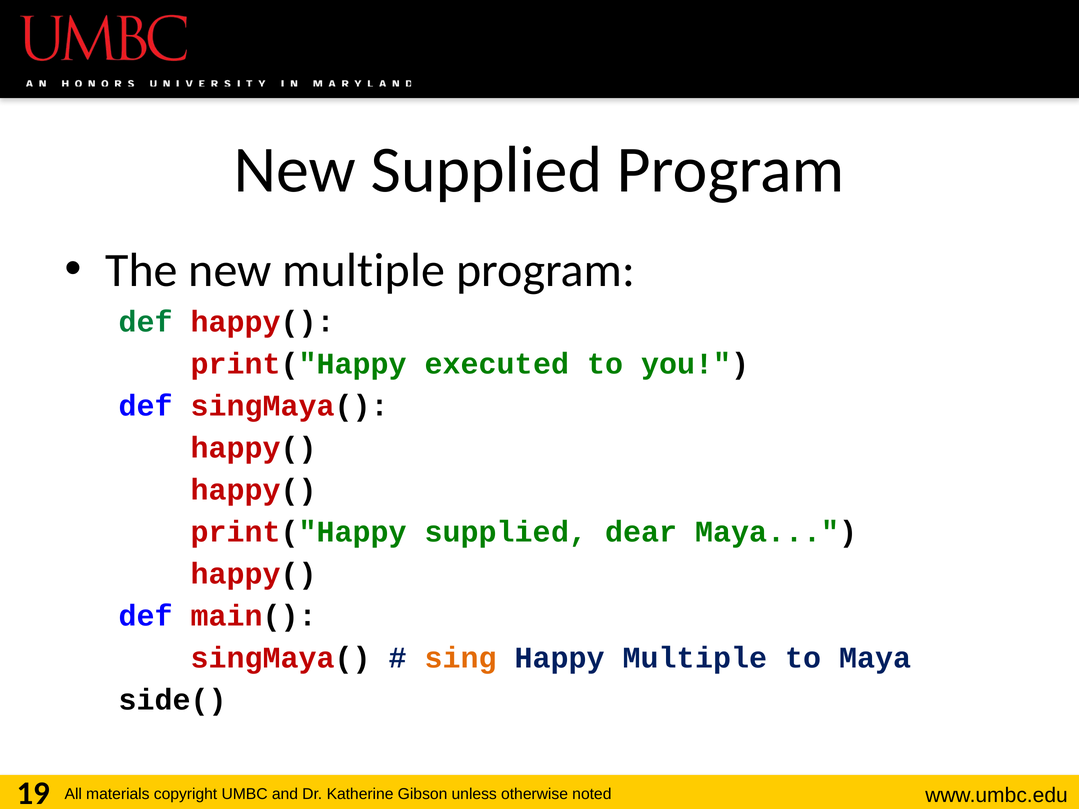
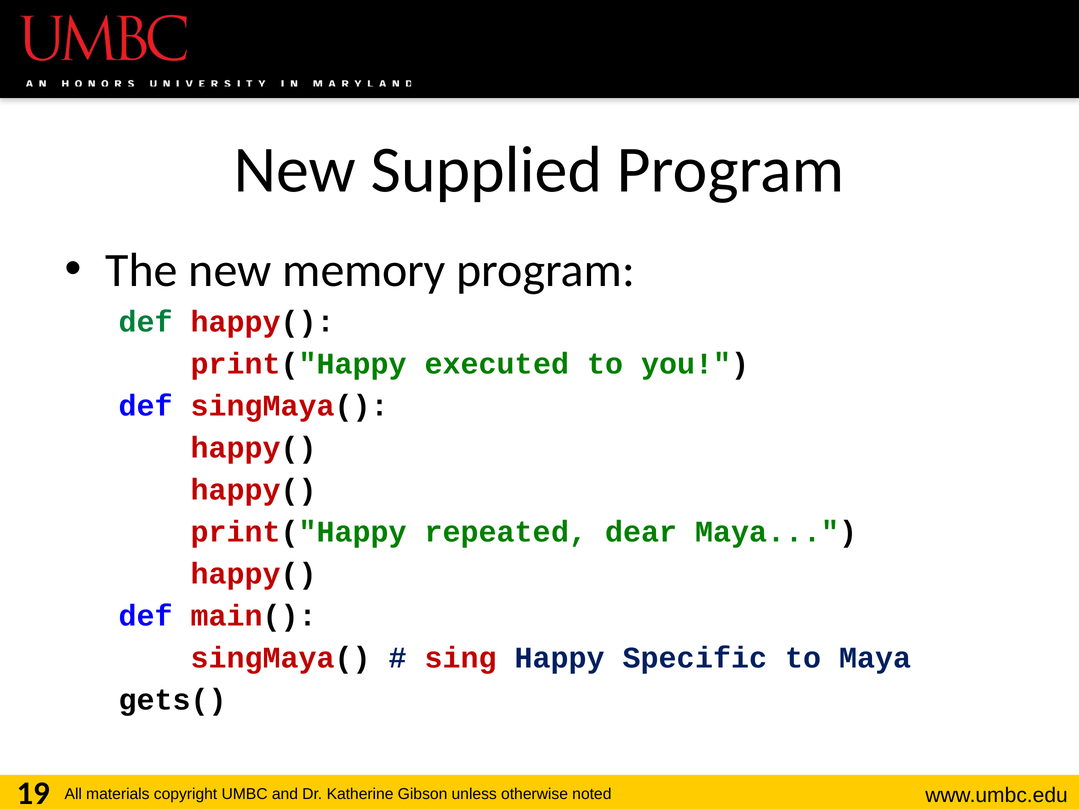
new multiple: multiple -> memory (364, 271)
print("Happy supplied: supplied -> repeated (506, 532)
sing colour: orange -> red (461, 658)
Happy Multiple: Multiple -> Specific (695, 658)
side(: side( -> gets( (173, 700)
